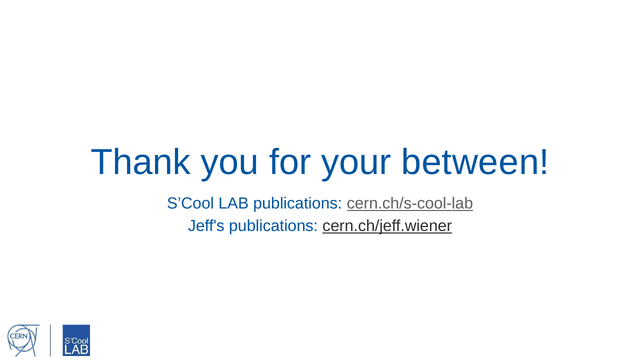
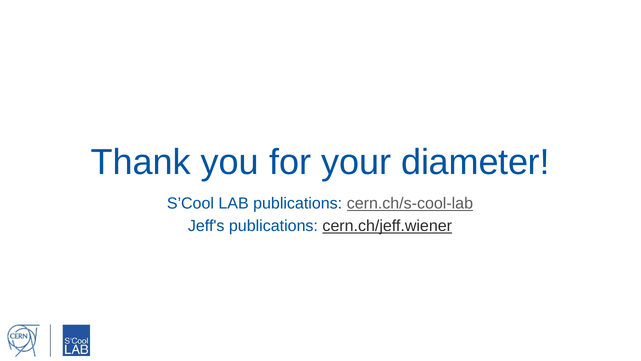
between: between -> diameter (476, 162)
